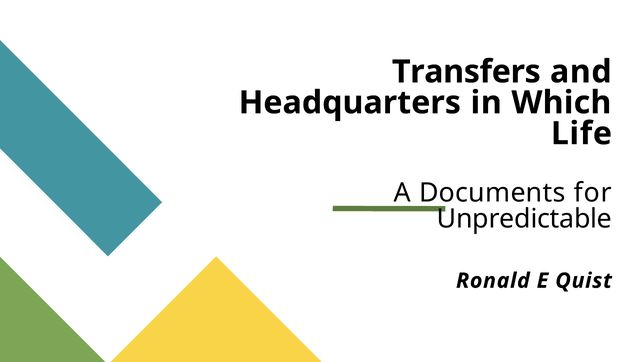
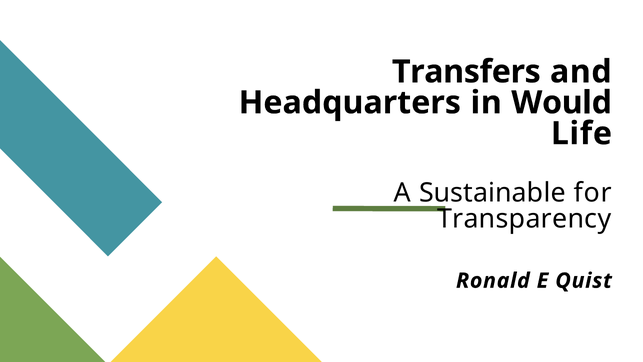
Which: Which -> Would (562, 103)
Documents: Documents -> Sustainable (492, 193)
Unpredictable: Unpredictable -> Transparency (524, 219)
